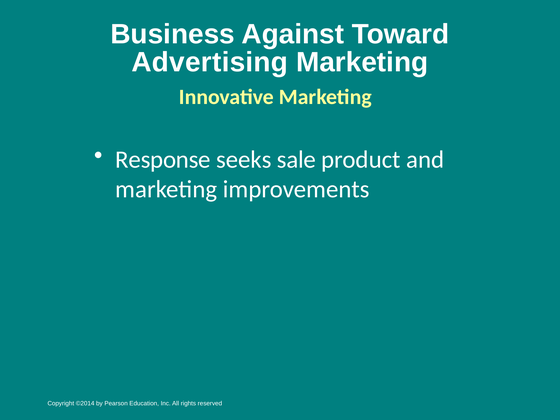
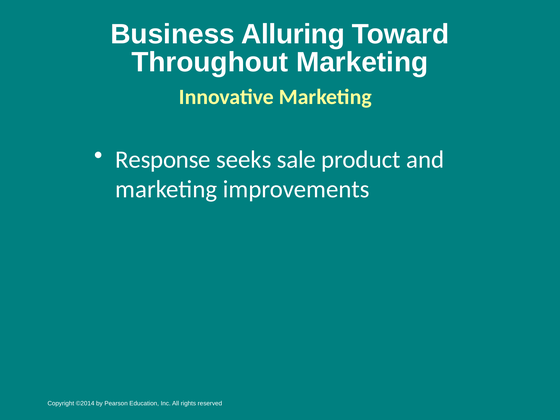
Against: Against -> Alluring (293, 34)
Advertising: Advertising -> Throughout (210, 62)
